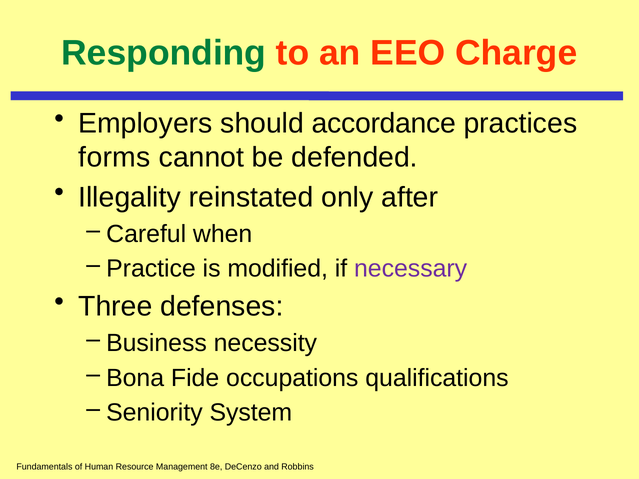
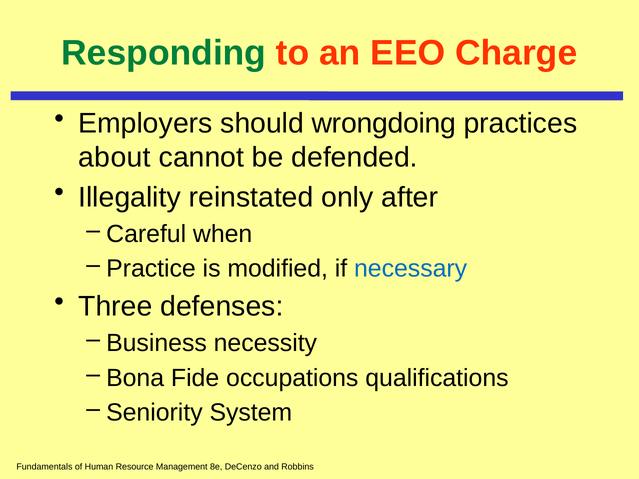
accordance: accordance -> wrongdoing (384, 123)
forms: forms -> about (114, 157)
necessary colour: purple -> blue (411, 269)
